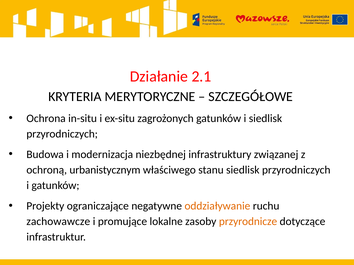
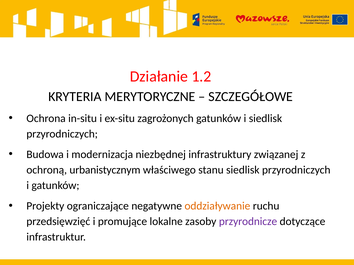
2.1: 2.1 -> 1.2 (201, 77)
zachowawcze: zachowawcze -> przedsięwzięć (58, 222)
przyrodnicze colour: orange -> purple (248, 222)
